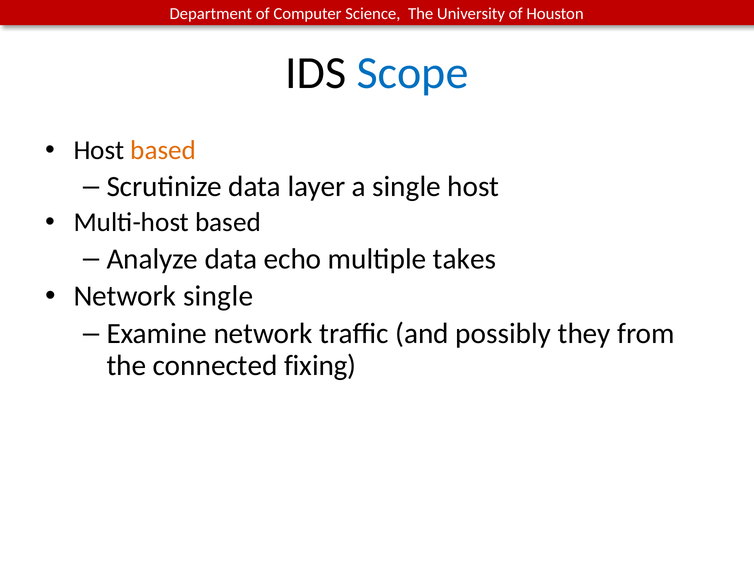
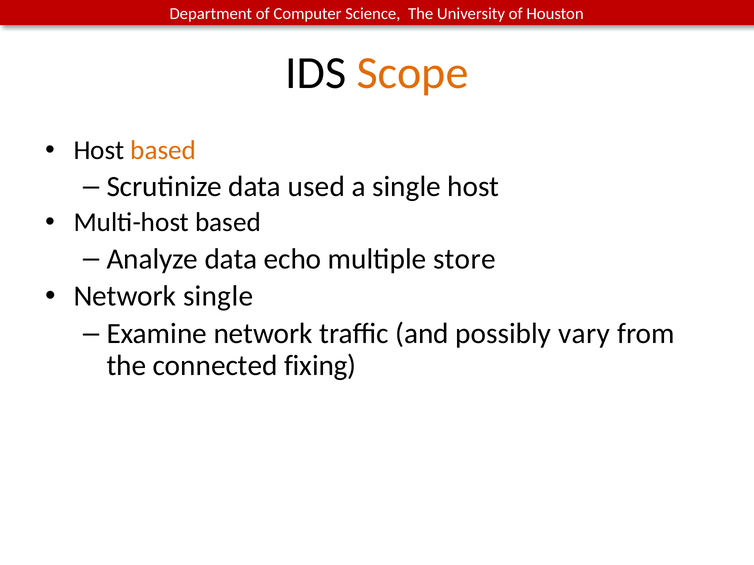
Scope colour: blue -> orange (413, 73)
layer: layer -> used (316, 187)
takes: takes -> store (464, 259)
they: they -> vary (584, 334)
